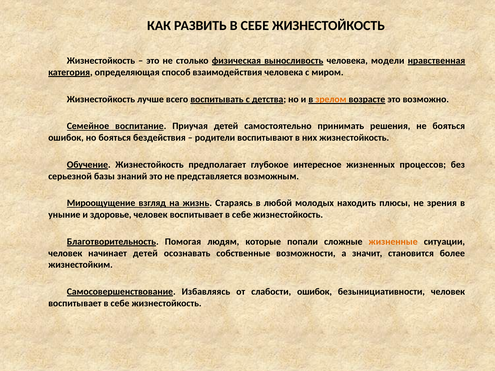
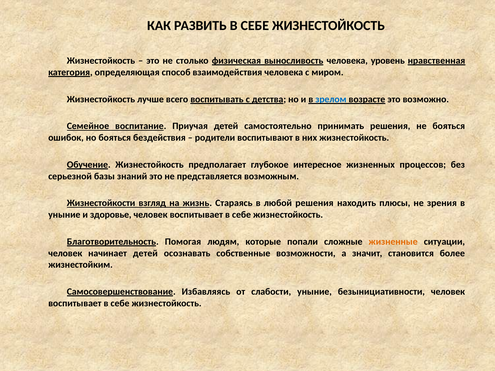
модели: модели -> уровень (388, 61)
зрелом colour: orange -> blue (331, 99)
Мироощущение: Мироощущение -> Жизнестойкости (101, 203)
любой молодых: молодых -> решения (314, 203)
слабости ошибок: ошибок -> уныние (314, 292)
